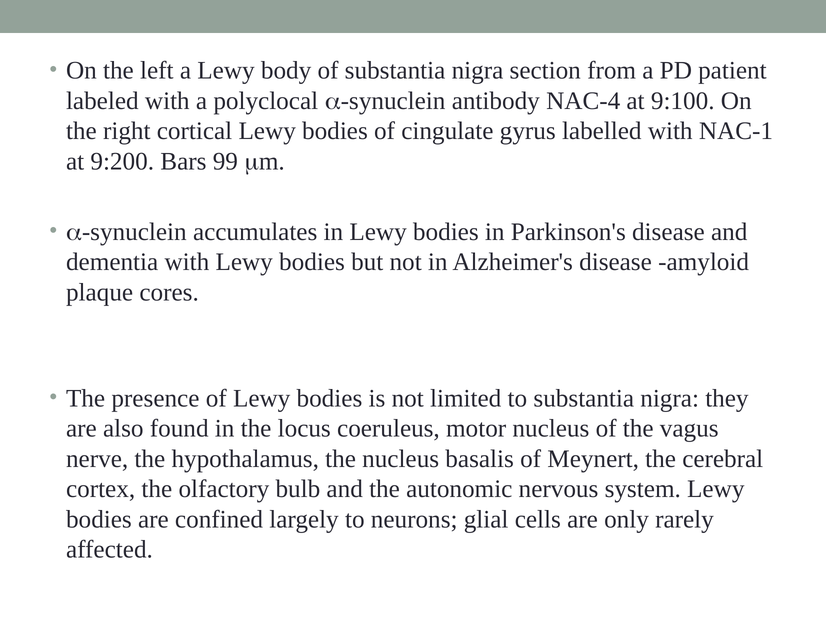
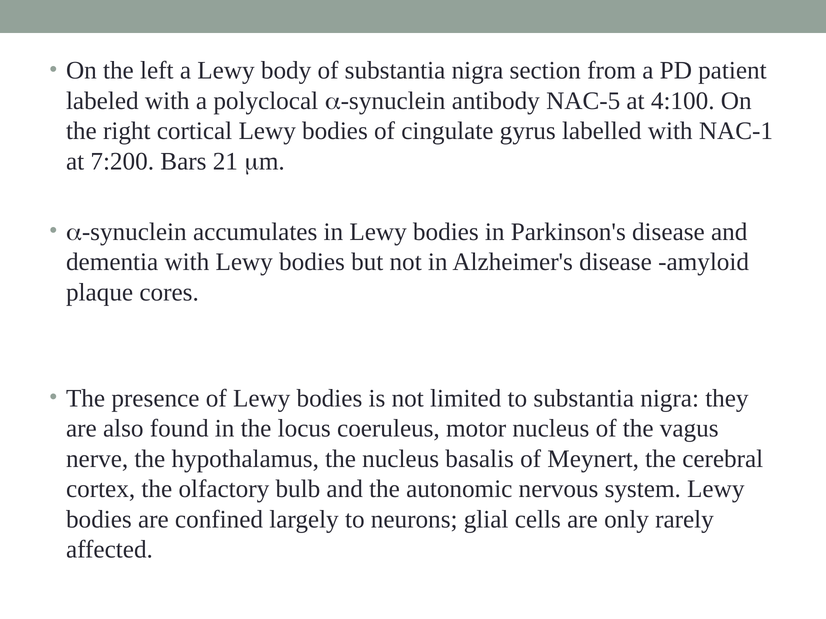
NAC-4: NAC-4 -> NAC-5 (583, 101)
9:100: 9:100 -> 4:100 (683, 101)
9:200: 9:200 -> 7:200 (122, 161)
99: 99 -> 21 (225, 161)
